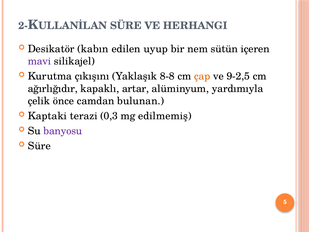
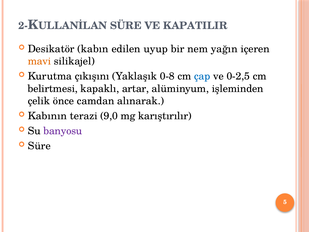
HERHANGI: HERHANGI -> KAPATILIR (195, 26)
sütün: sütün -> yağın (224, 49)
mavi colour: purple -> orange (39, 61)
8-8: 8-8 -> 0-8 (167, 76)
çap colour: orange -> blue (202, 76)
9-2,5: 9-2,5 -> 0-2,5 (238, 76)
ağırlığıdır: ağırlığıdır -> belirtmesi (53, 89)
yardımıyla: yardımıyla -> işleminden (238, 89)
bulunan: bulunan -> alınarak (141, 101)
Kaptaki: Kaptaki -> Kabının (47, 116)
0,3: 0,3 -> 9,0 (109, 116)
edilmemiş: edilmemiş -> karıştırılır (165, 116)
